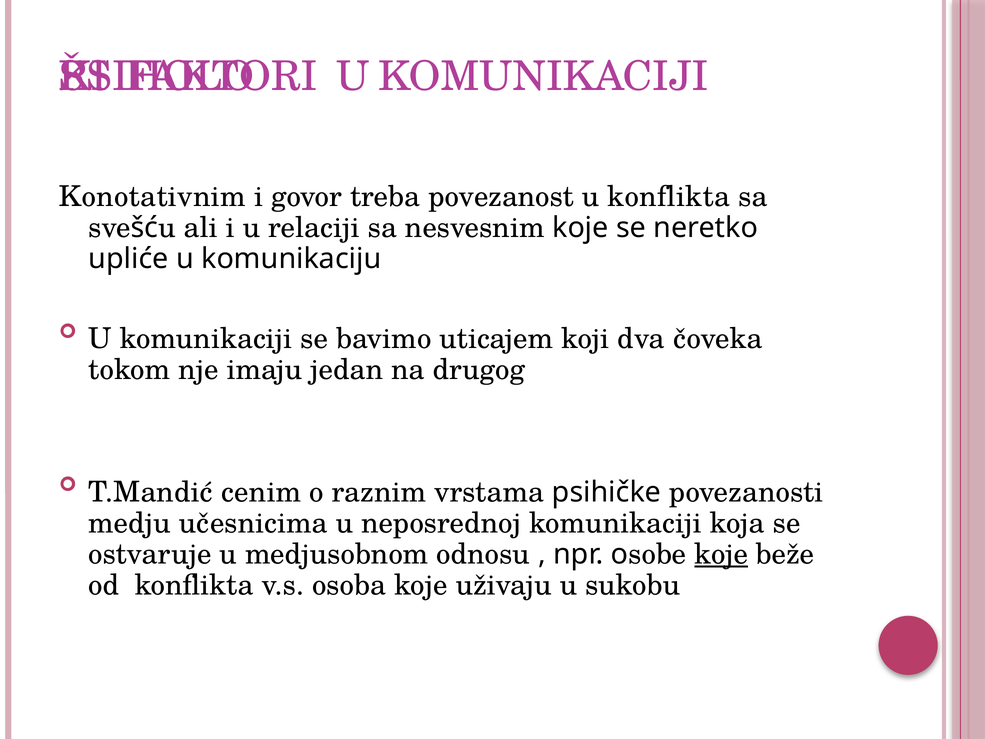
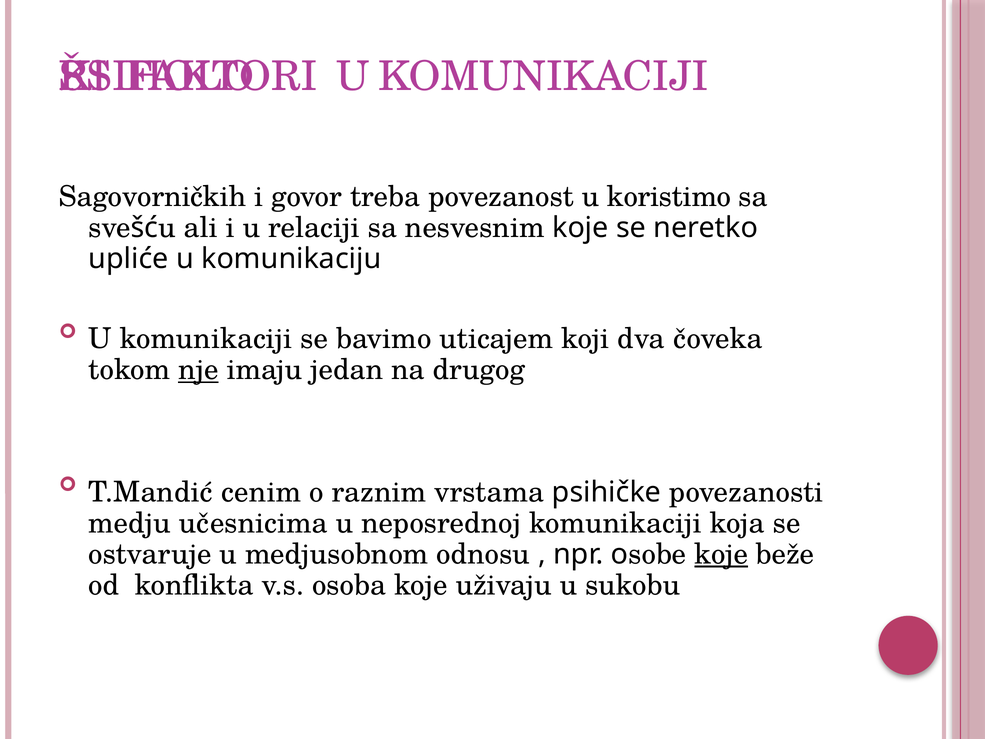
Konotativnim: Konotativnim -> Sagovorničkih (153, 196)
u konflikta: konflikta -> koristimo (669, 196)
nje underline: none -> present (198, 370)
